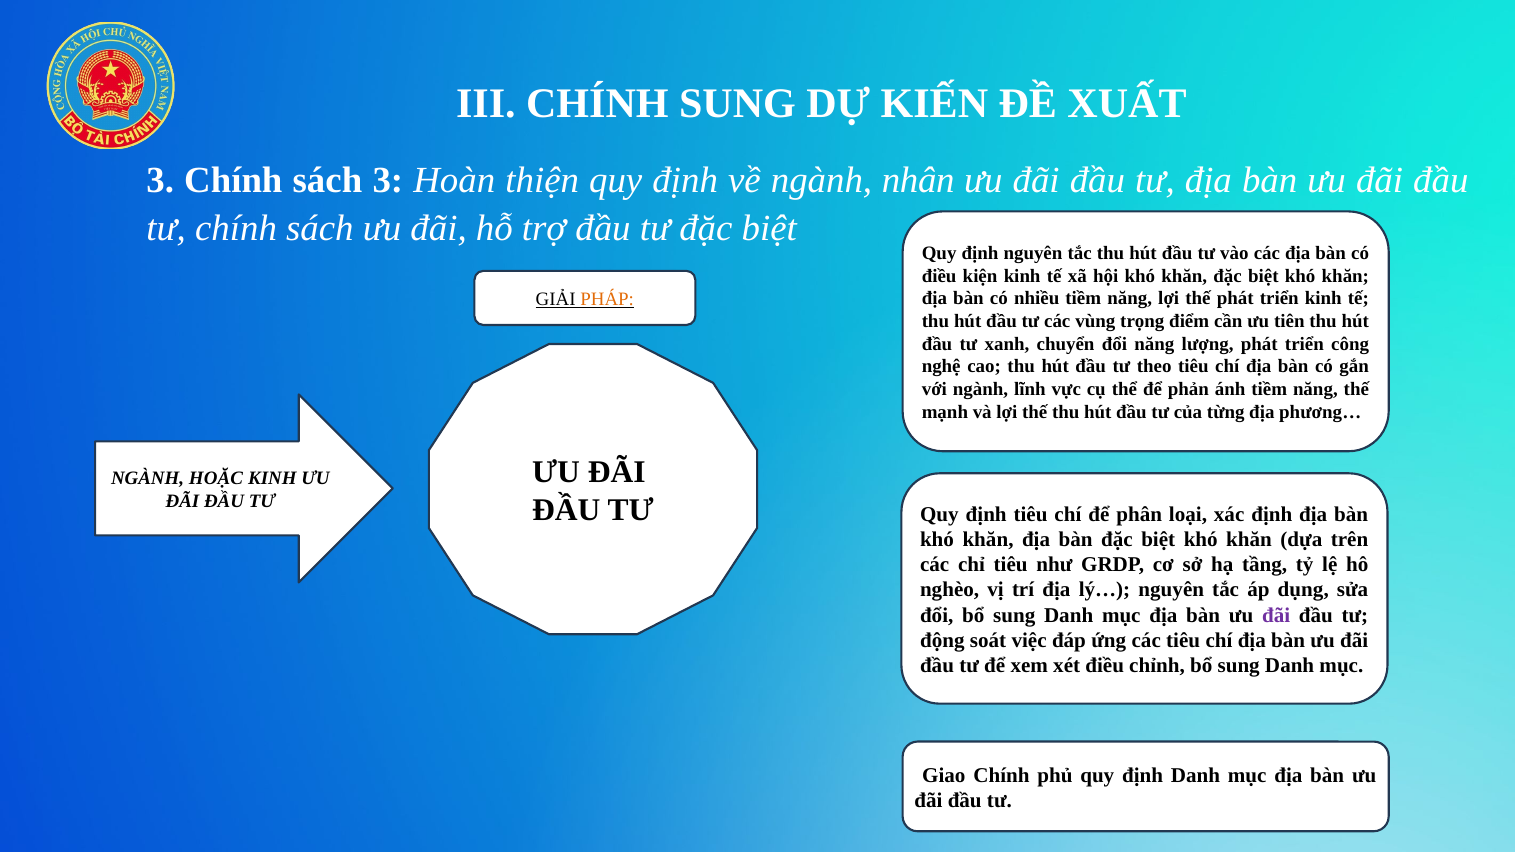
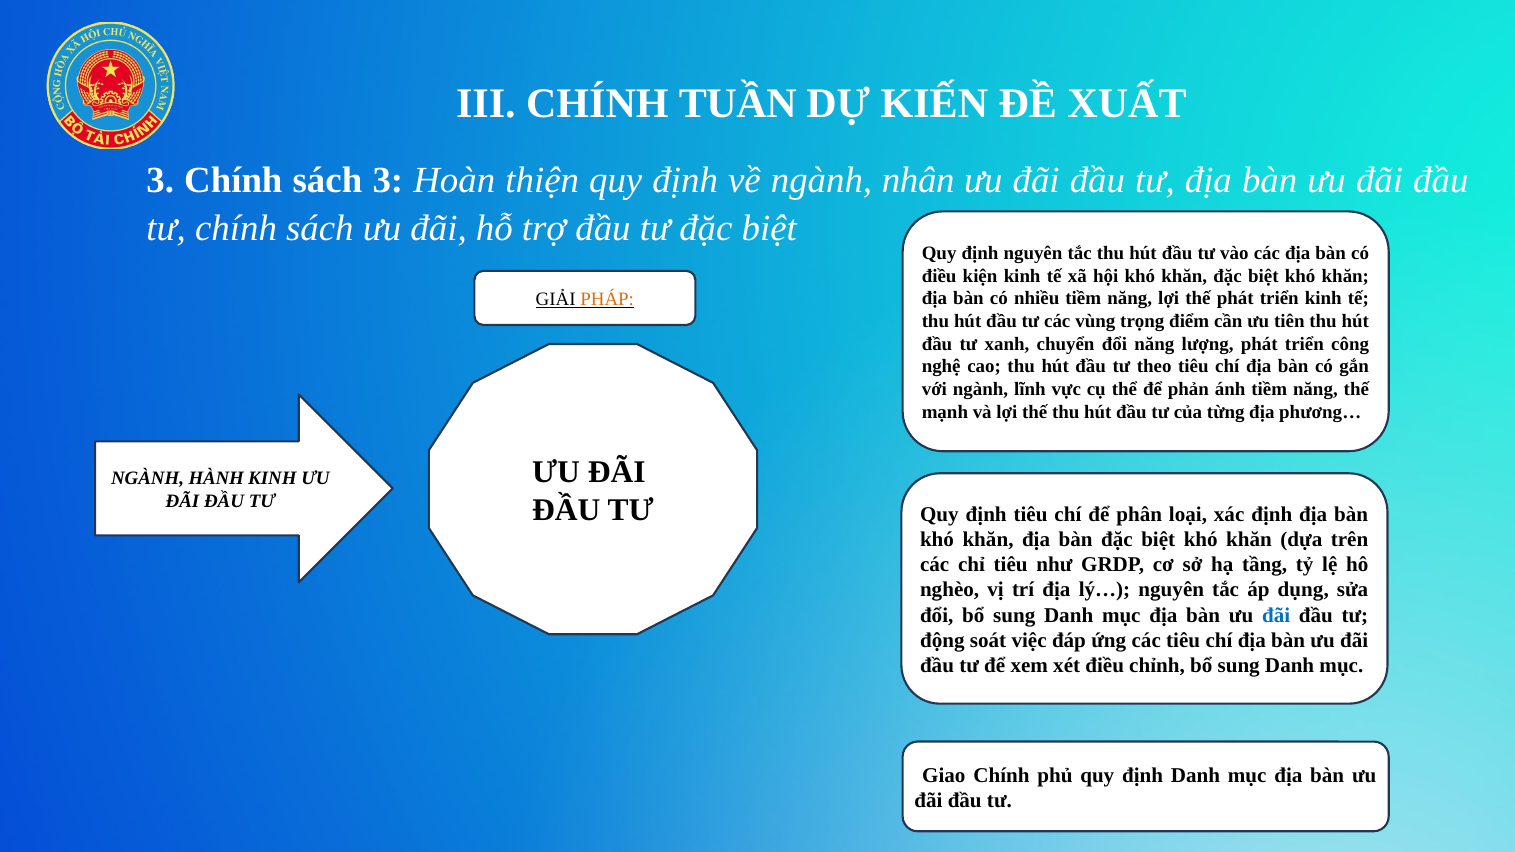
CHÍNH SUNG: SUNG -> TUẦN (738, 103)
HOẶC: HOẶC -> HÀNH (216, 478)
đãi colour: purple -> blue (1276, 615)
